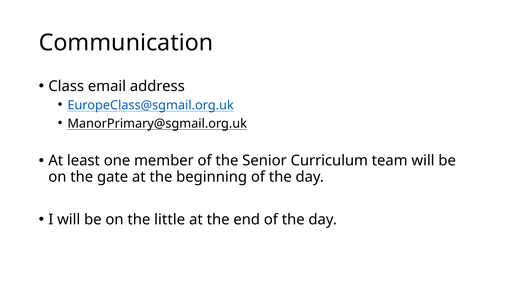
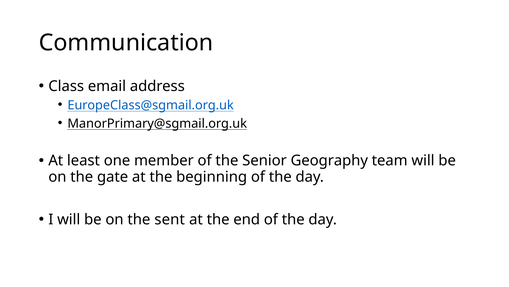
Curriculum: Curriculum -> Geography (329, 160)
little: little -> sent (170, 219)
